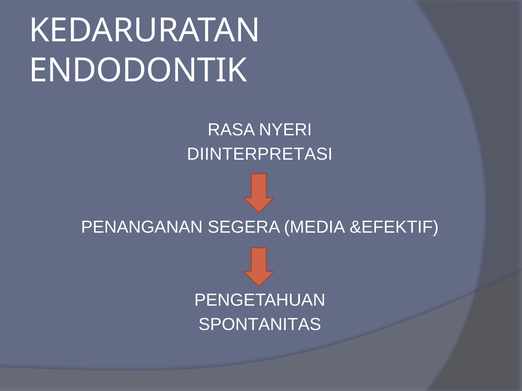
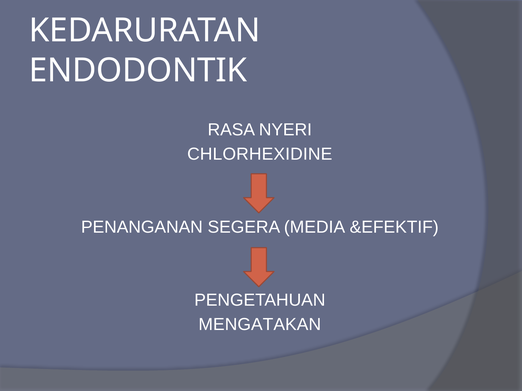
DIINTERPRETASI: DIINTERPRETASI -> CHLORHEXIDINE (260, 154)
SPONTANITAS: SPONTANITAS -> MENGATAKAN (260, 325)
